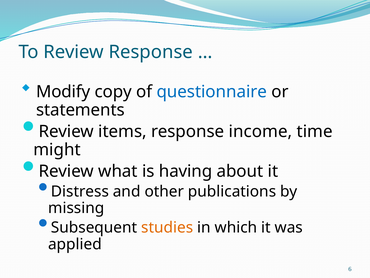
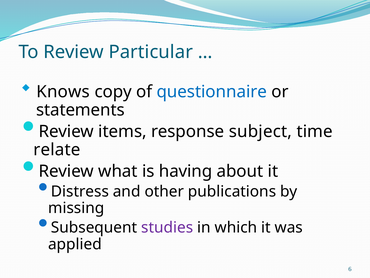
Review Response: Response -> Particular (151, 52)
Modify: Modify -> Knows (63, 92)
income: income -> subject (260, 131)
might: might -> relate (57, 150)
studies colour: orange -> purple (167, 227)
